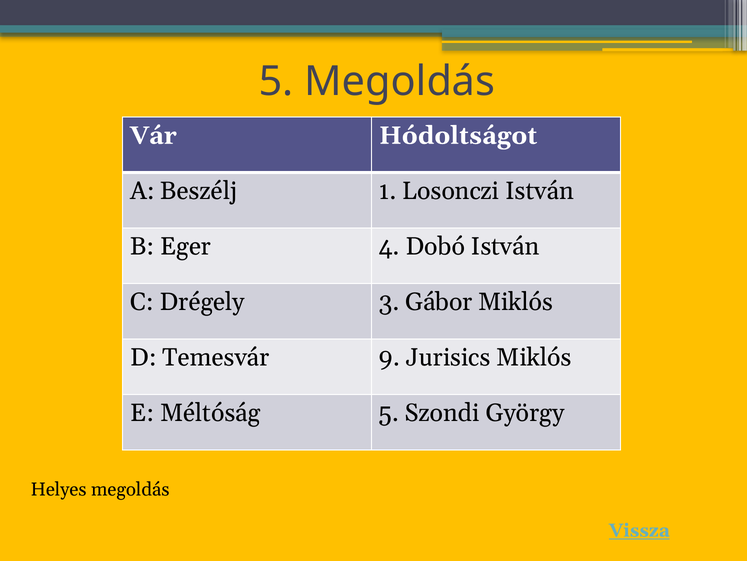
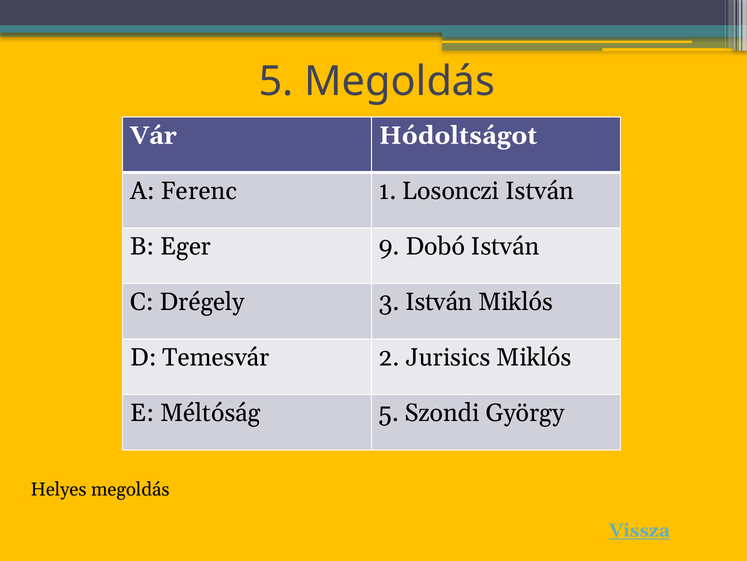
Beszélj: Beszélj -> Ferenc (199, 191)
4: 4 -> 9 (389, 246)
3 Gábor: Gábor -> István (439, 302)
9: 9 -> 2 (389, 357)
